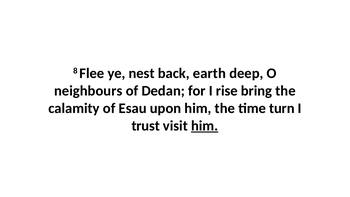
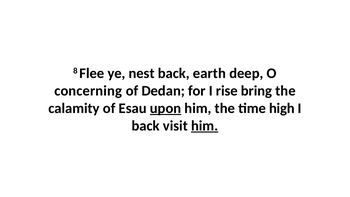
neighbours: neighbours -> concerning (88, 91)
upon underline: none -> present (166, 108)
turn: turn -> high (282, 108)
trust: trust -> back (146, 126)
